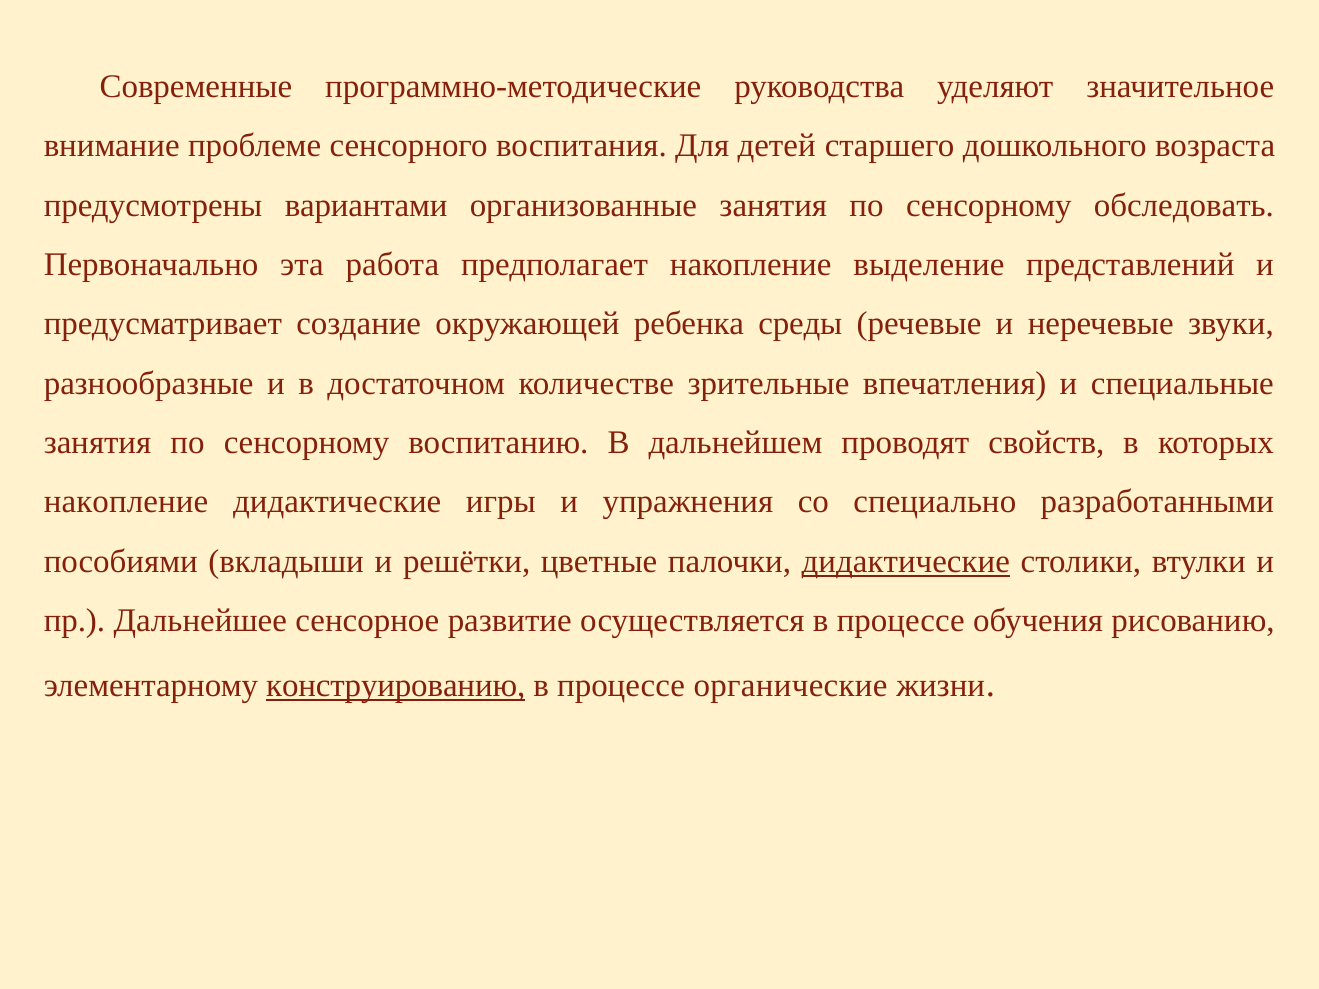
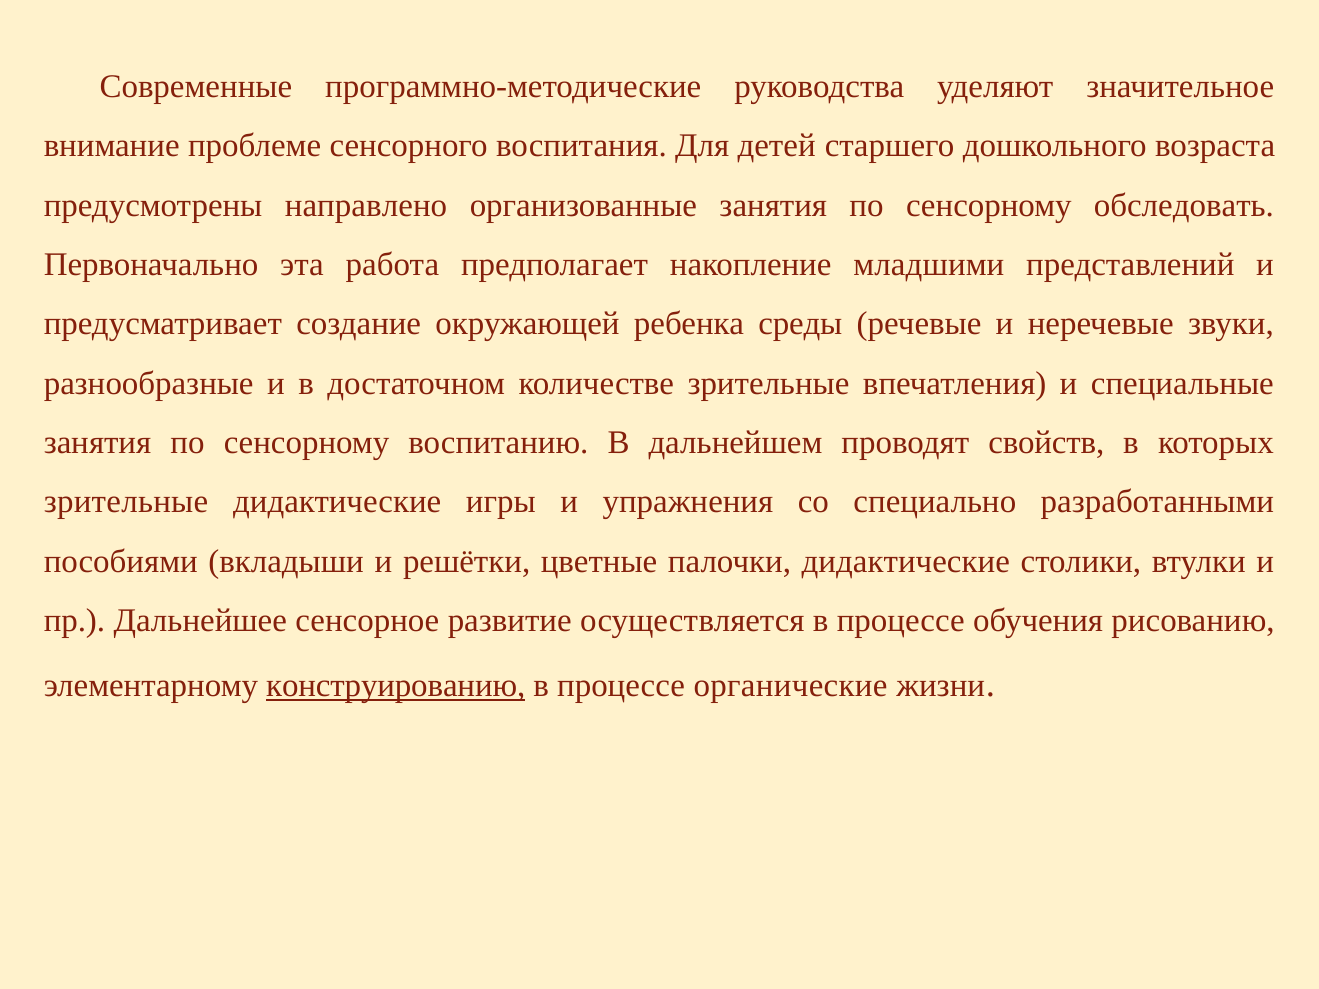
вариантами: вариантами -> направлено (366, 205)
выделение: выделение -> младшими (929, 265)
накопление: накопление -> зрительные (126, 502)
дидактические underline: present -> none (906, 561)
